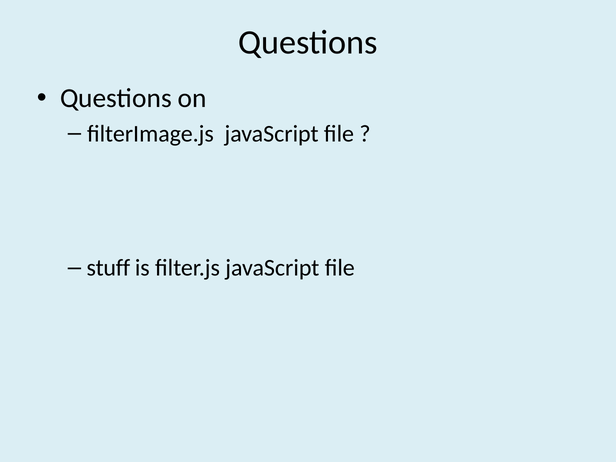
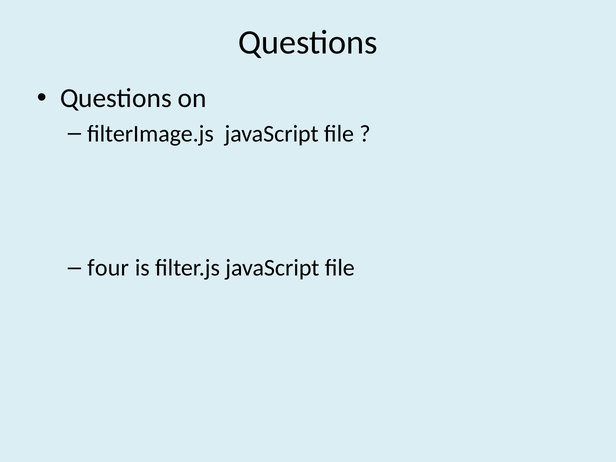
stuff: stuff -> four (108, 268)
